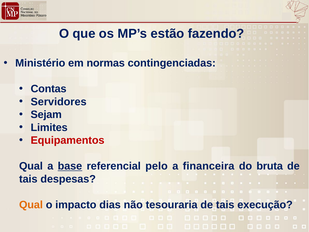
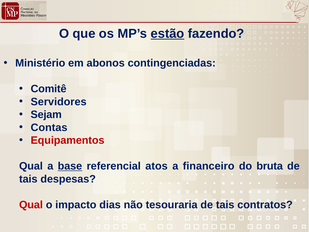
estão underline: none -> present (167, 34)
normas: normas -> abonos (106, 63)
Contas: Contas -> Comitê (49, 89)
Limites: Limites -> Contas (49, 127)
pelo: pelo -> atos (157, 166)
financeira: financeira -> financeiro (209, 166)
Qual colour: orange -> red (31, 205)
execução: execução -> contratos (265, 205)
